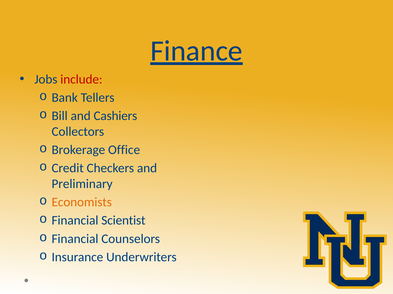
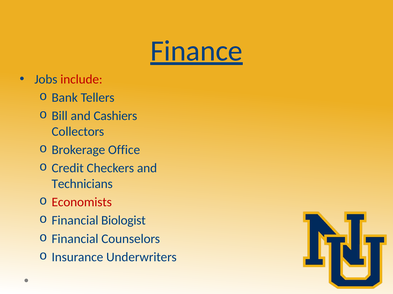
Preliminary: Preliminary -> Technicians (82, 184)
Economists colour: orange -> red (82, 203)
Scientist: Scientist -> Biologist (123, 221)
